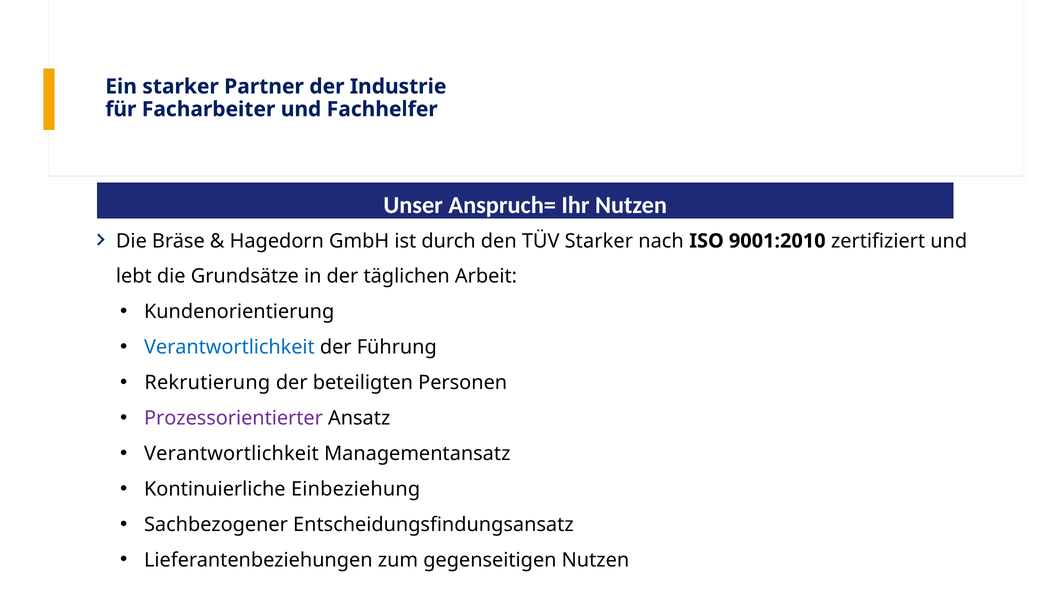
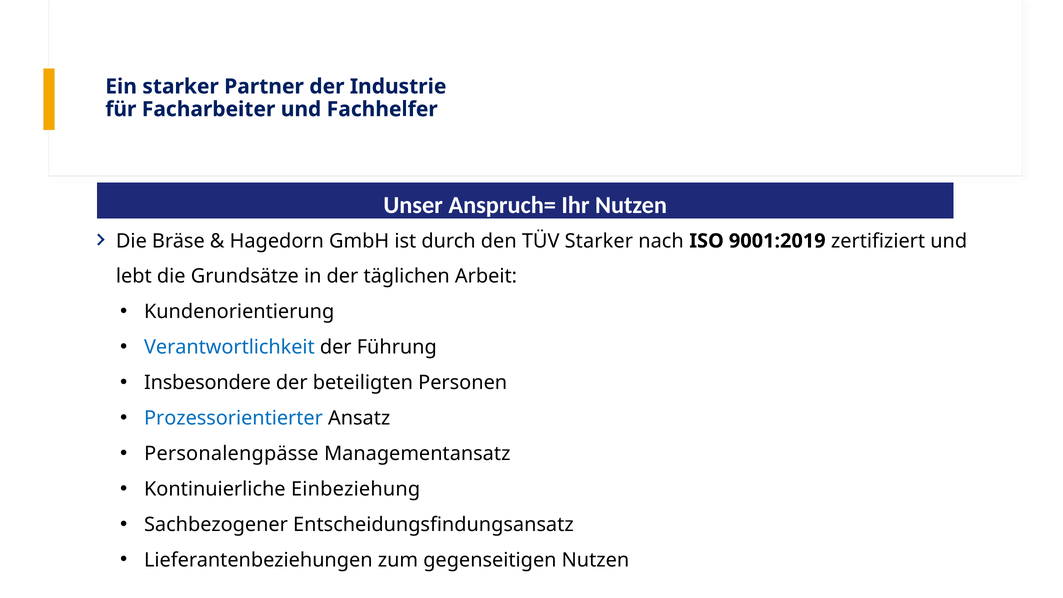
9001:2010: 9001:2010 -> 9001:2019 (777, 241)
Rekrutierung: Rekrutierung -> Insbesondere (207, 383)
Prozessorientierter colour: purple -> blue (233, 418)
Verantwortlichkeit: Verantwortlichkeit -> Personalengpässe (231, 454)
